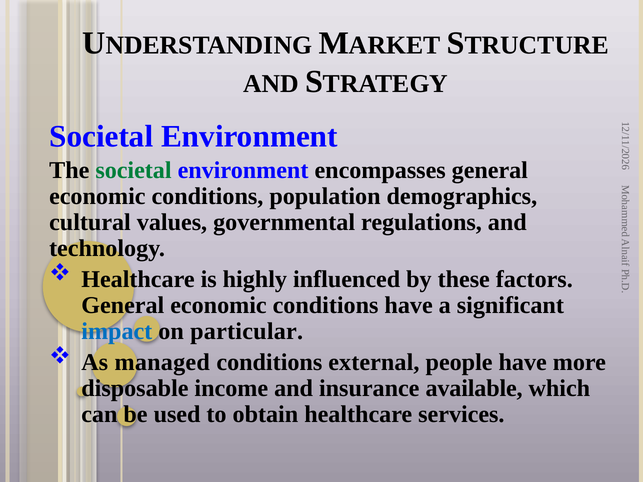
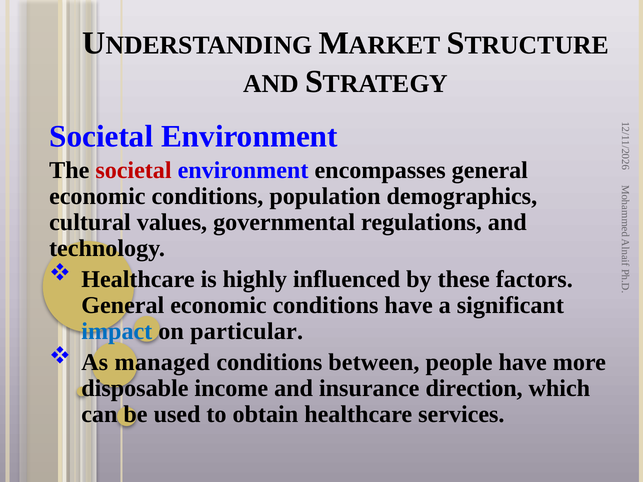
societal colour: green -> red (133, 170)
external: external -> between (374, 363)
available: available -> direction (474, 389)
